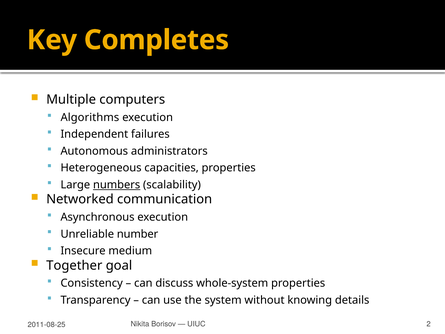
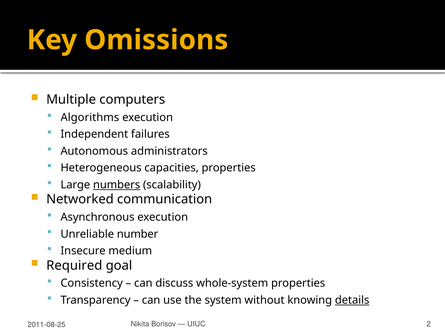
Completes: Completes -> Omissions (156, 40)
Together: Together -> Required (74, 265)
details underline: none -> present (352, 300)
